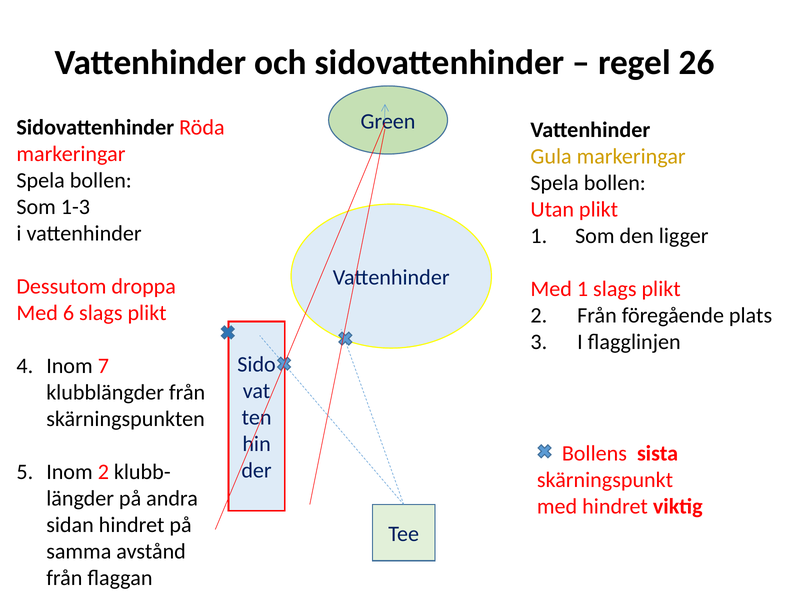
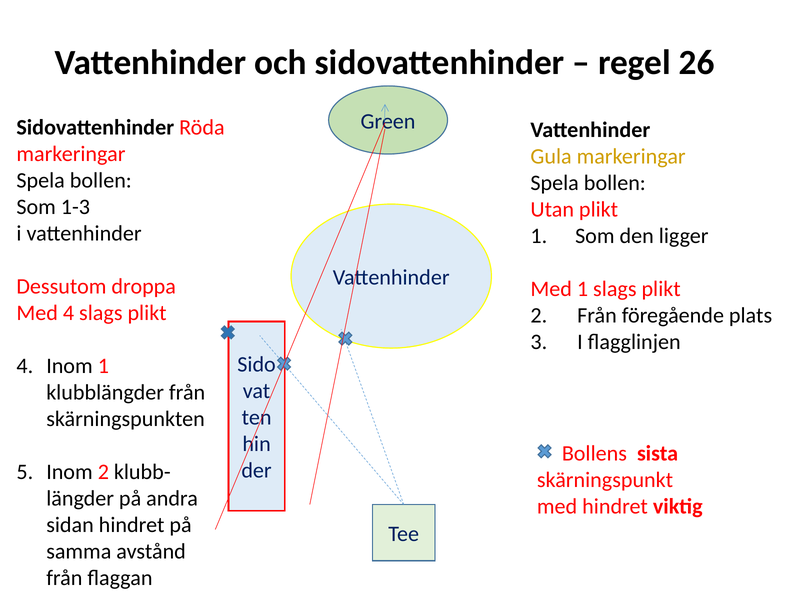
Med 6: 6 -> 4 (69, 313)
Inom 7: 7 -> 1 (103, 366)
